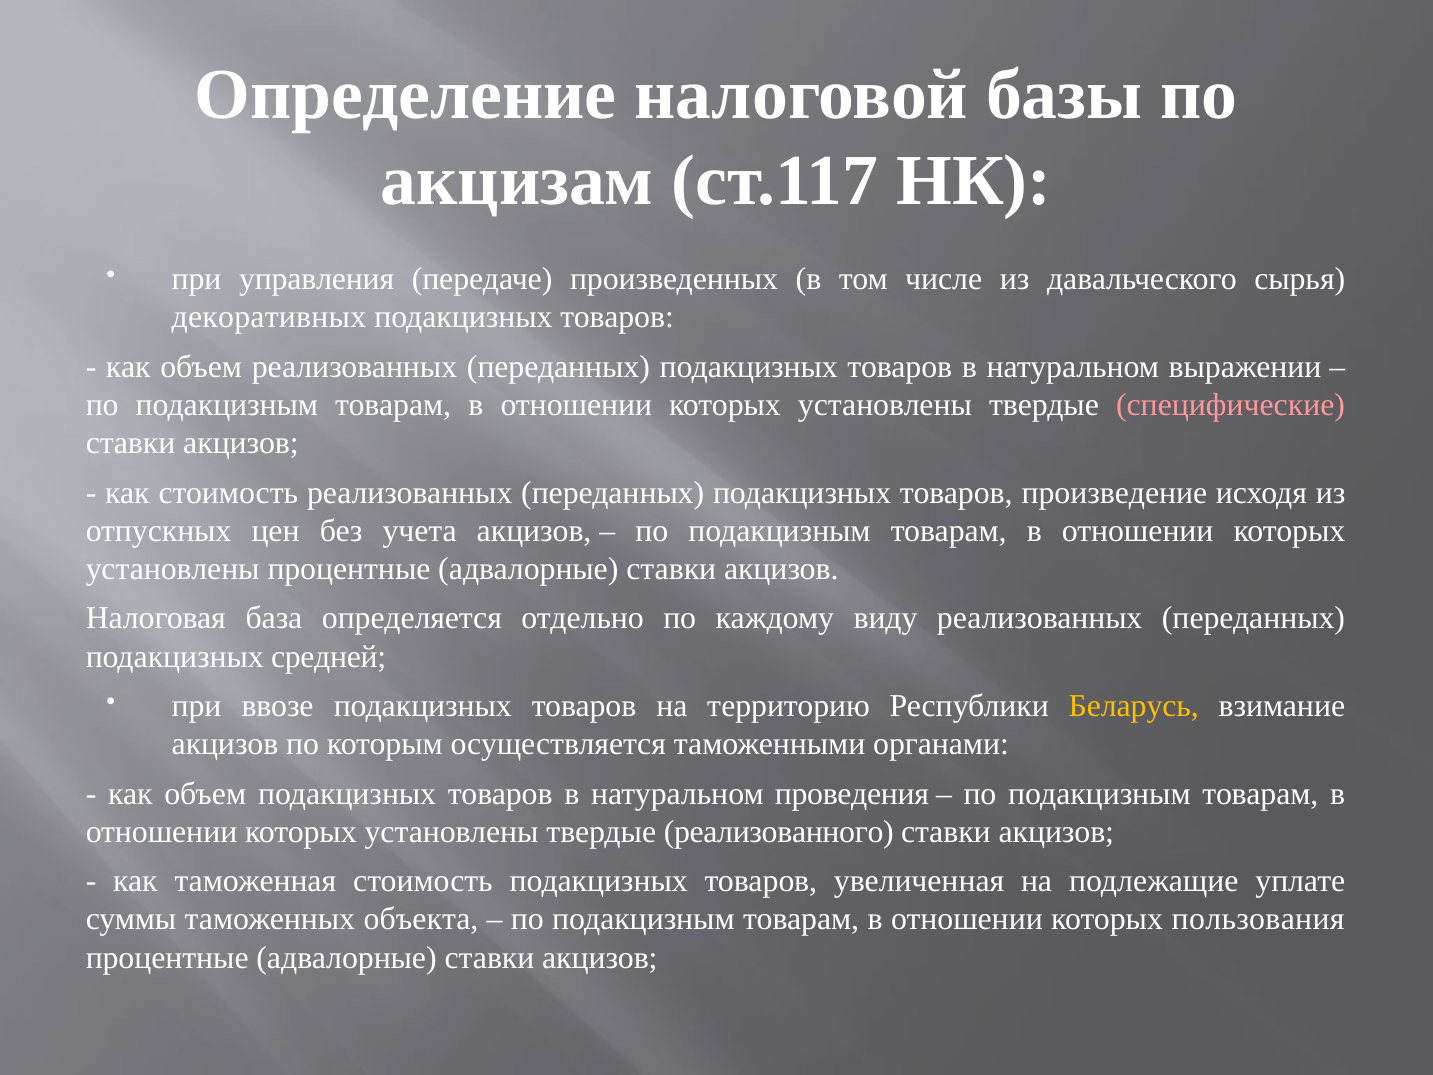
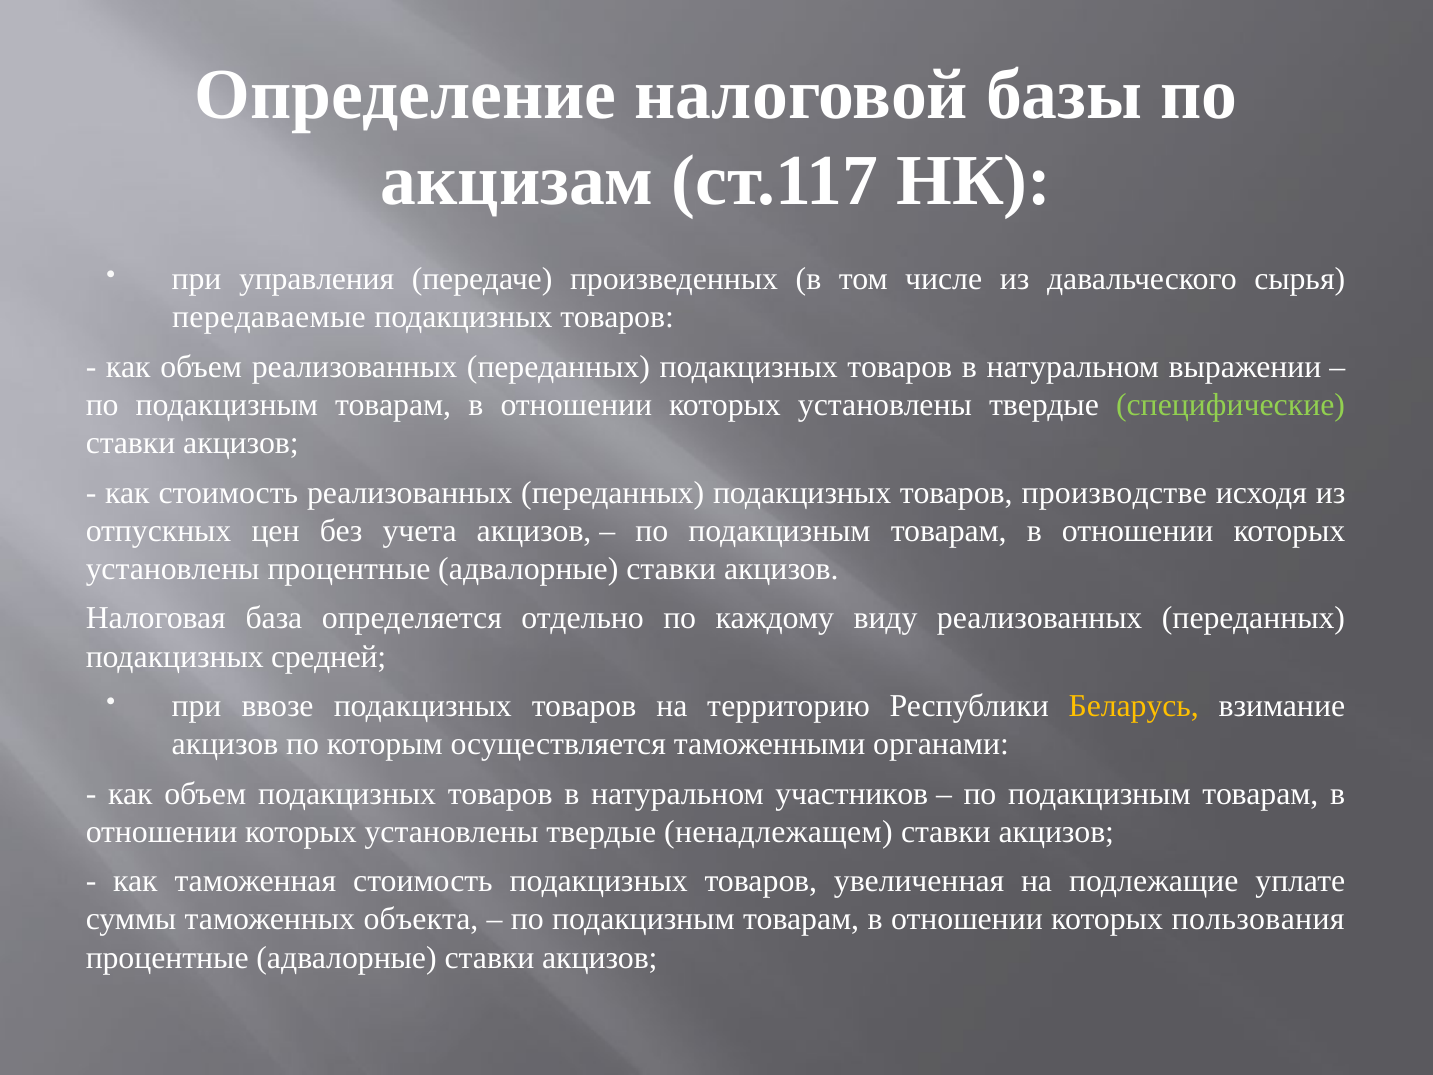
декоративных: декоративных -> передаваемые (269, 317)
специфические colour: pink -> light green (1231, 405)
произведение: произведение -> производстве (1114, 492)
проведения: проведения -> участников (852, 793)
реализованного: реализованного -> ненадлежащем (778, 832)
